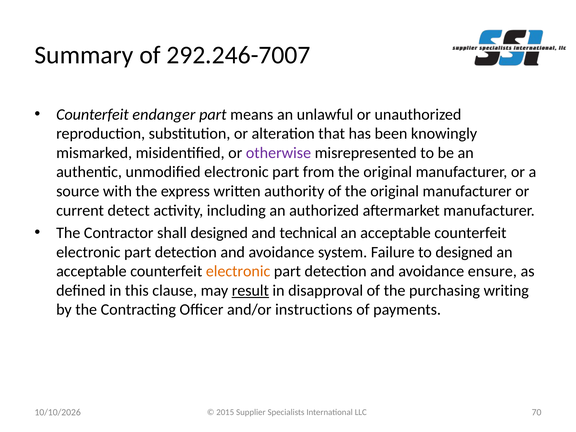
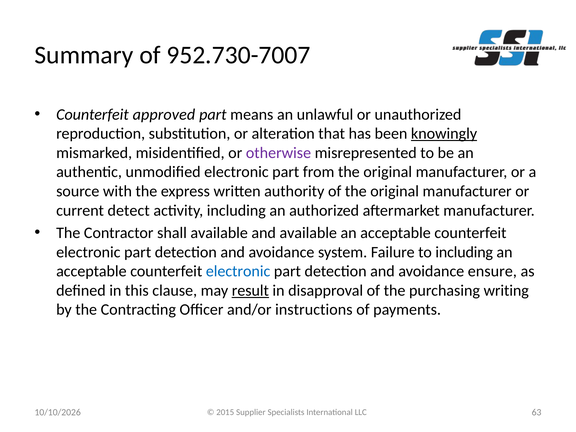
292.246-7007: 292.246-7007 -> 952.730-7007 (238, 55)
endanger: endanger -> approved (164, 114)
knowingly underline: none -> present (444, 134)
shall designed: designed -> available (219, 233)
and technical: technical -> available (308, 233)
to designed: designed -> including (464, 252)
electronic colour: orange -> blue (238, 271)
70: 70 -> 63 (537, 412)
